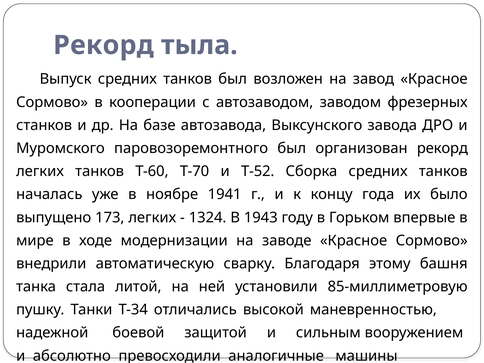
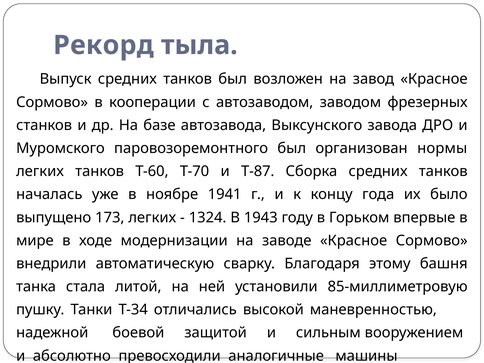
организован рекорд: рекорд -> нормы (442, 148)
Т-52: Т-52 -> Т-87 (258, 171)
